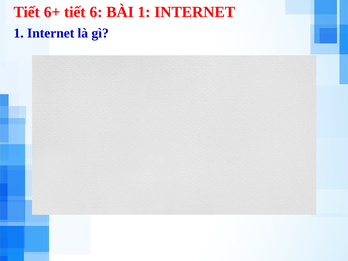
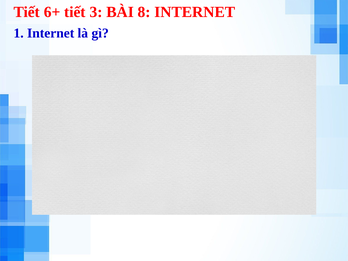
6: 6 -> 3 (96, 12)
BÀI 1: 1 -> 8 (144, 12)
